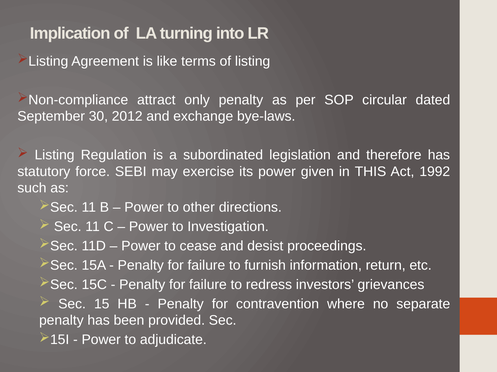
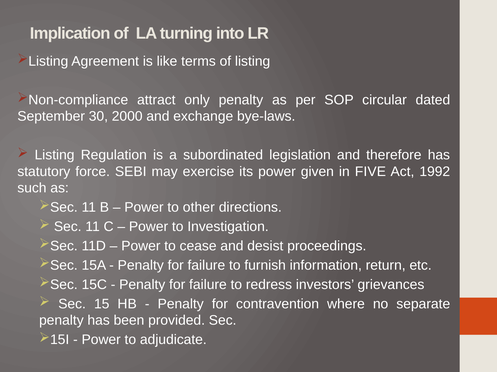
2012: 2012 -> 2000 (127, 117)
THIS: THIS -> FIVE (370, 172)
